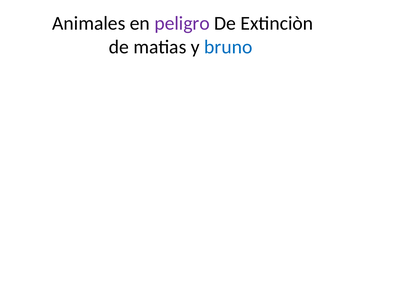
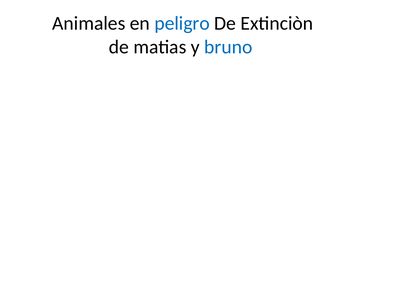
peligro colour: purple -> blue (182, 23)
